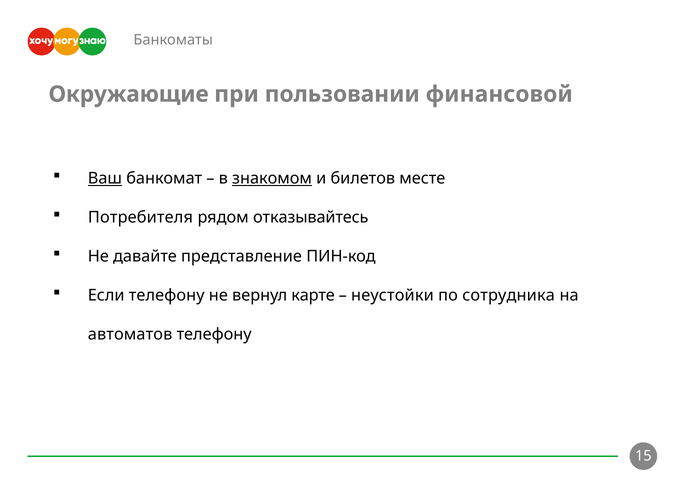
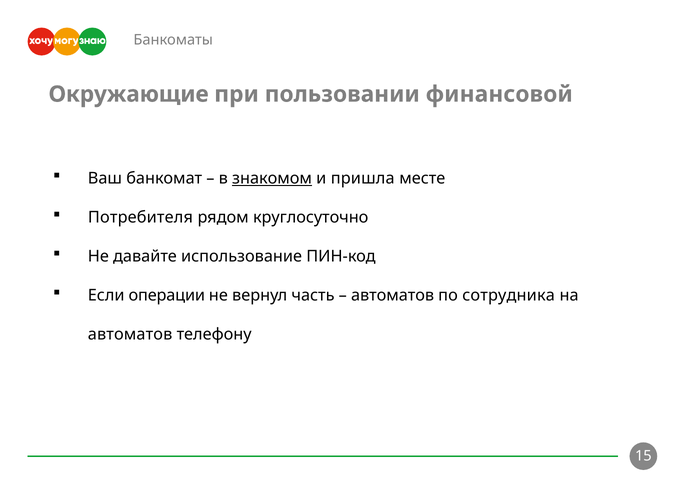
Ваш underline: present -> none (105, 179)
билетов: билетов -> пришла (363, 179)
отказывайтесь: отказывайтесь -> круглосуточно (311, 218)
представление: представление -> использование (242, 257)
Если телефону: телефону -> операции (167, 296)
карте: карте -> часть (313, 296)
неустойки: неустойки -> автоматов (393, 296)
